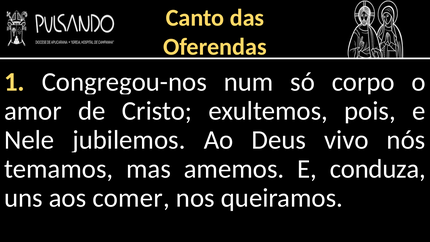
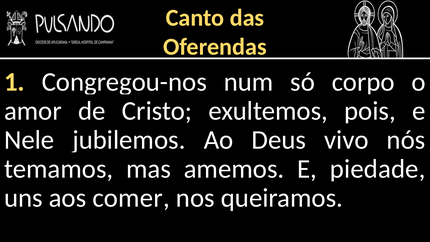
conduza: conduza -> piedade (378, 169)
